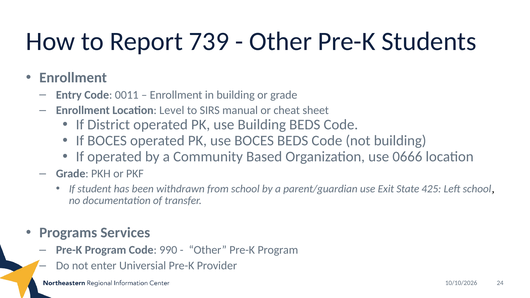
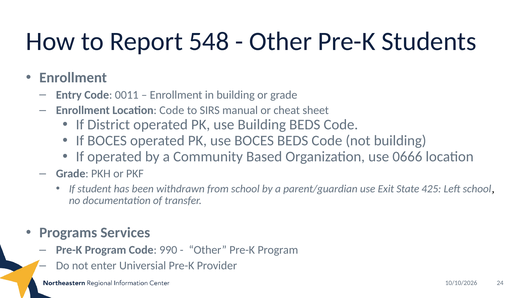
739: 739 -> 548 (209, 41)
Location Level: Level -> Code (172, 110)
